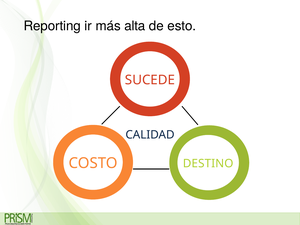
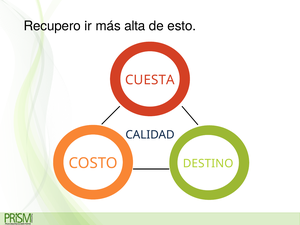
Reporting: Reporting -> Recupero (52, 26)
SUCEDE: SUCEDE -> CUESTA (150, 80)
